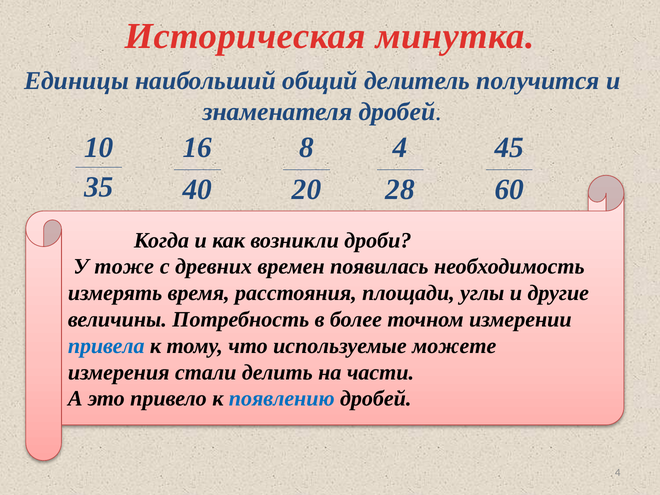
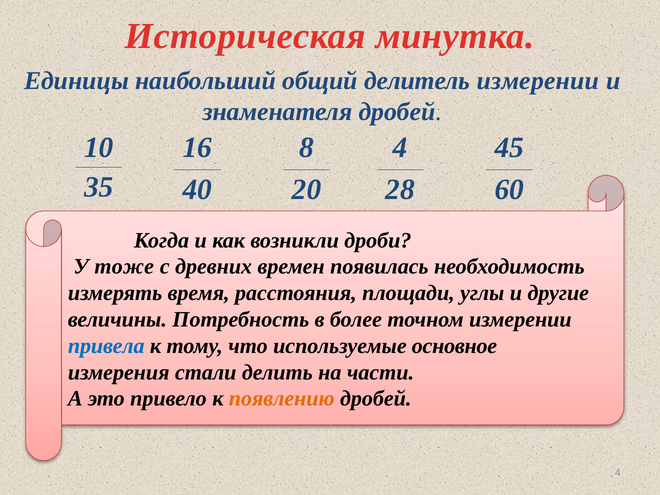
делитель получится: получится -> измерении (538, 81)
можете: можете -> основное (454, 346)
появлению colour: blue -> orange (282, 399)
